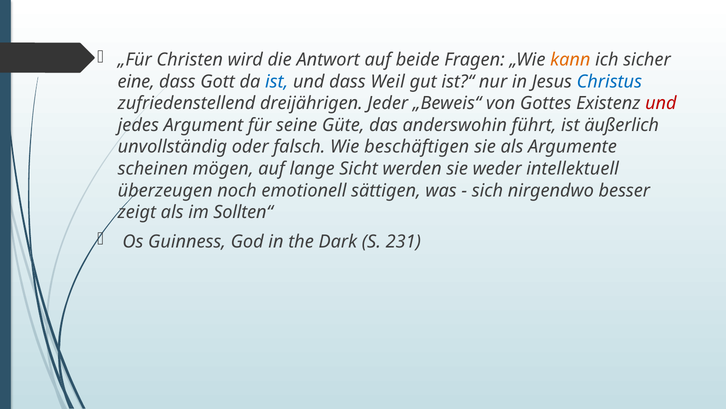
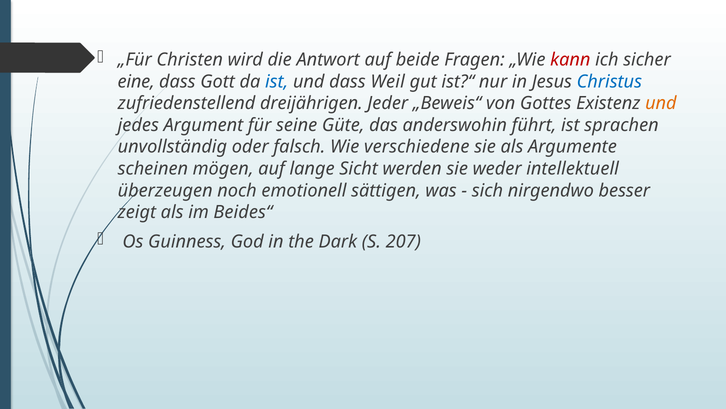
kann colour: orange -> red (570, 60)
und colour: red -> orange (661, 103)
äußerlich: äußerlich -> sprachen (622, 125)
beschäftigen: beschäftigen -> verschiedene (417, 147)
Sollten“: Sollten“ -> Beides“ (243, 212)
231: 231 -> 207 (403, 241)
